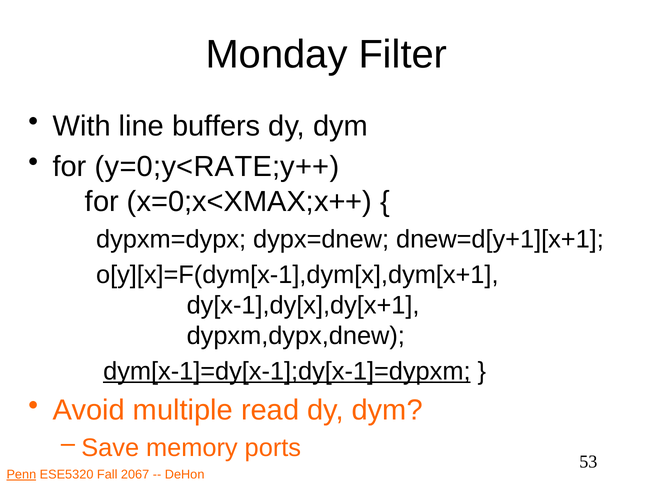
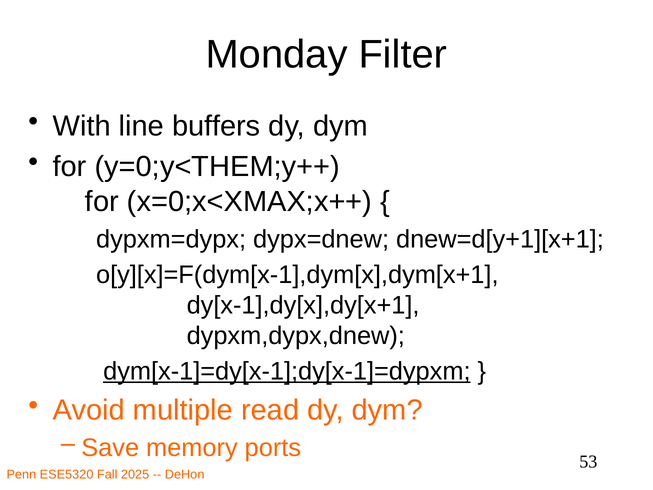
y=0;y<RATE;y++: y=0;y<RATE;y++ -> y=0;y<THEM;y++ (217, 167)
Penn underline: present -> none (21, 474)
2067: 2067 -> 2025 (135, 474)
